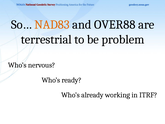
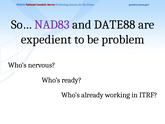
NAD83 colour: orange -> purple (52, 25)
OVER88: OVER88 -> DATE88 (115, 25)
terrestrial: terrestrial -> expedient (46, 39)
